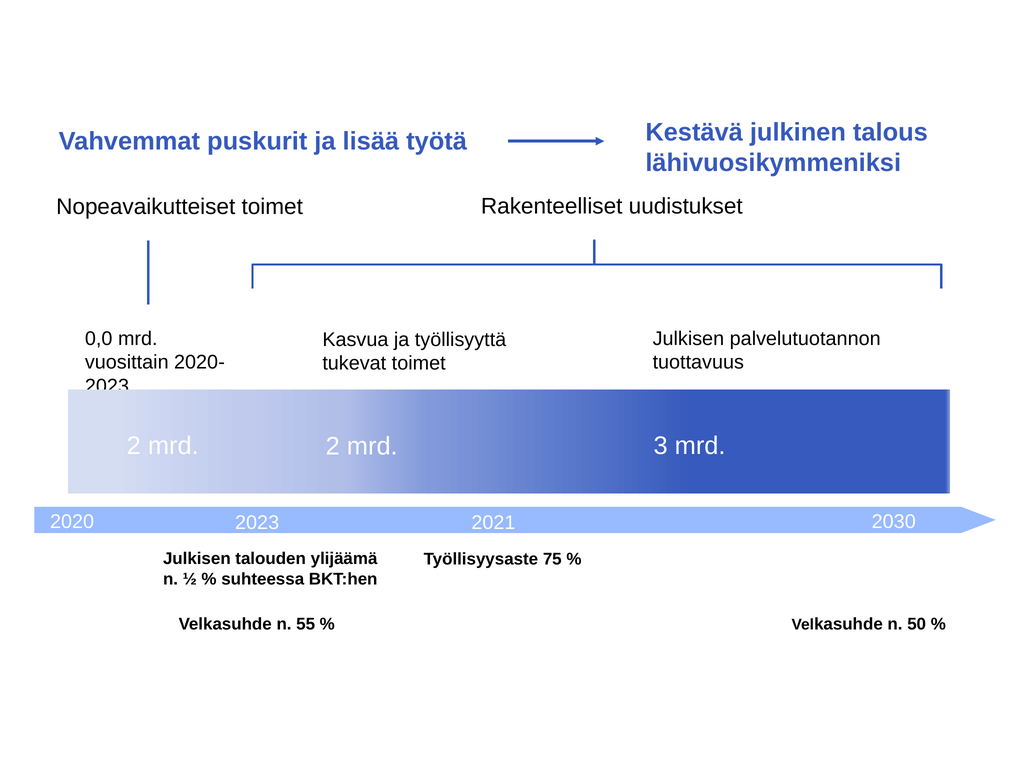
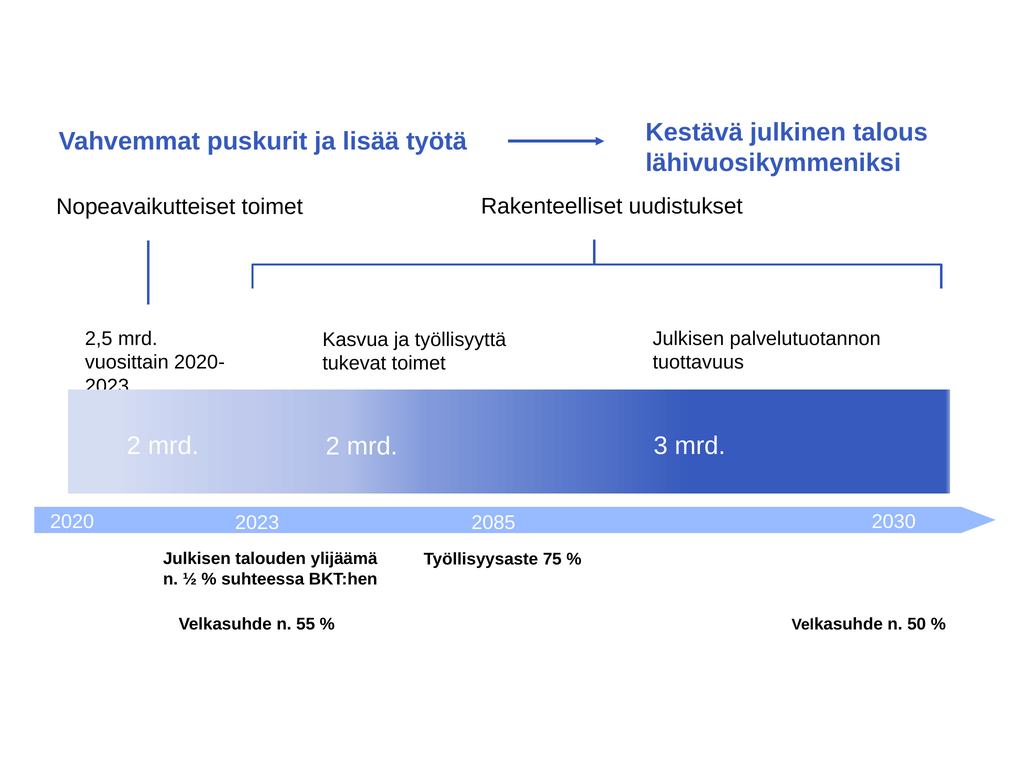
0,0: 0,0 -> 2,5 (99, 339)
2021: 2021 -> 2085 (493, 523)
